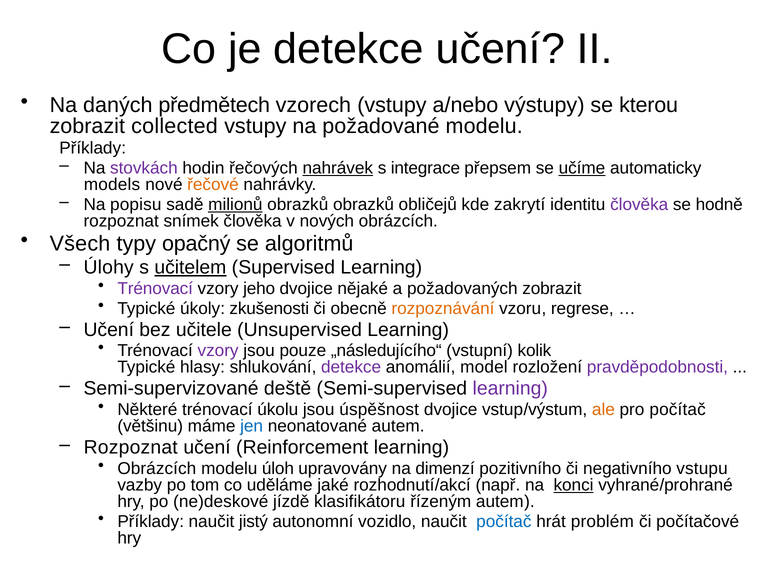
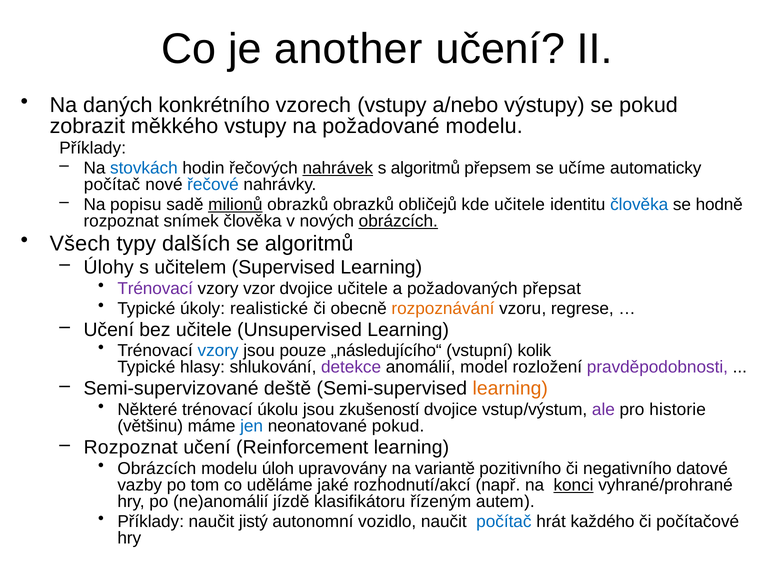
je detekce: detekce -> another (348, 49)
předmětech: předmětech -> konkrétního (214, 105)
se kterou: kterou -> pokud (649, 105)
collected: collected -> měkkého (175, 126)
stovkách colour: purple -> blue (144, 168)
s integrace: integrace -> algoritmů (425, 168)
učíme underline: present -> none (582, 168)
models: models -> počítač (112, 185)
řečové colour: orange -> blue (213, 185)
kde zakrytí: zakrytí -> učitele (520, 205)
člověka colour: purple -> blue (639, 205)
obrázcích underline: none -> present (398, 221)
opačný: opačný -> dalších (196, 244)
učitelem underline: present -> none (190, 268)
jeho: jeho -> vzor (259, 289)
dvojice nějaké: nějaké -> učitele (363, 289)
požadovaných zobrazit: zobrazit -> přepsat (552, 289)
zkušenosti: zkušenosti -> realistické (269, 309)
vzory colour: purple -> blue (218, 351)
learning colour: purple -> orange (510, 389)
úspěšnost: úspěšnost -> zkušeností (379, 410)
ale colour: orange -> purple (603, 410)
pro počítač: počítač -> historie (678, 410)
neonatované autem: autem -> pokud (398, 426)
dimenzí: dimenzí -> variantě (445, 469)
vstupu: vstupu -> datové (702, 469)
ne)deskové: ne)deskové -> ne)anomálií (221, 502)
problém: problém -> každého (603, 522)
